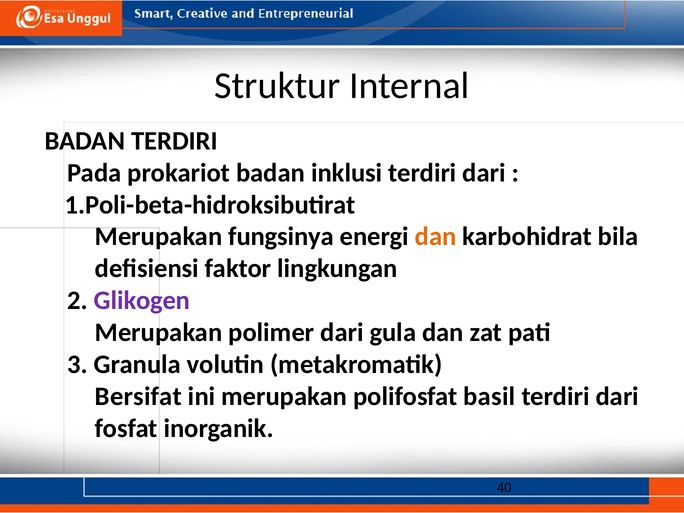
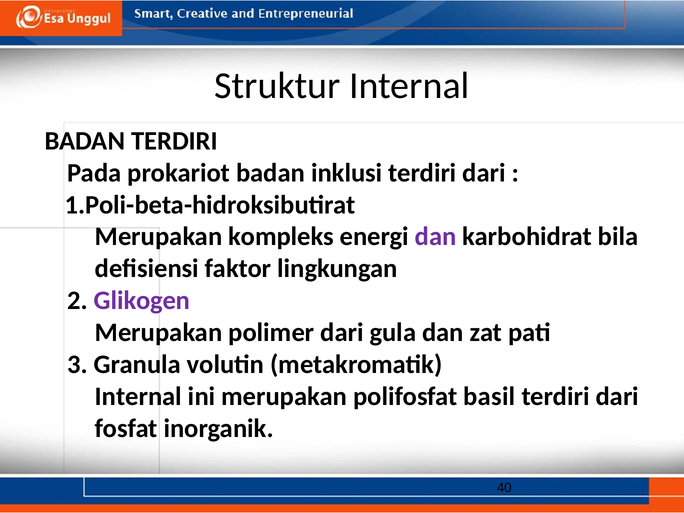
fungsinya: fungsinya -> kompleks (281, 237)
dan colour: orange -> purple (436, 237)
Bersifat: Bersifat -> Internal (138, 396)
